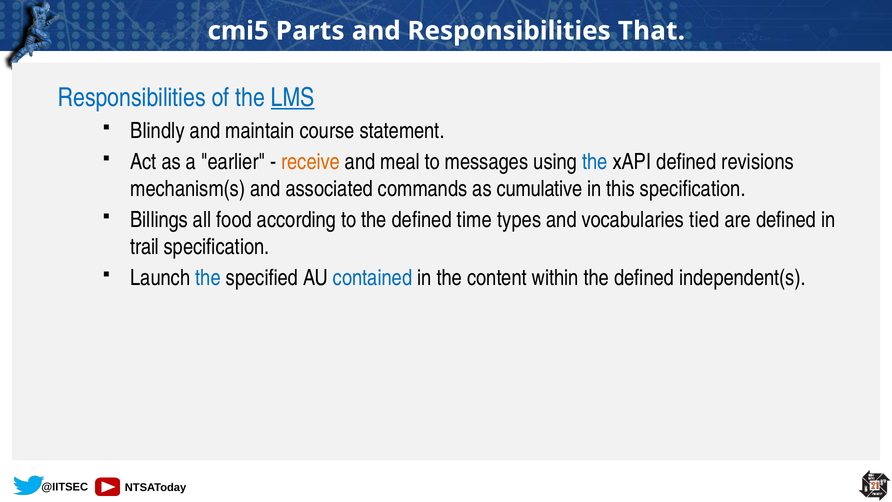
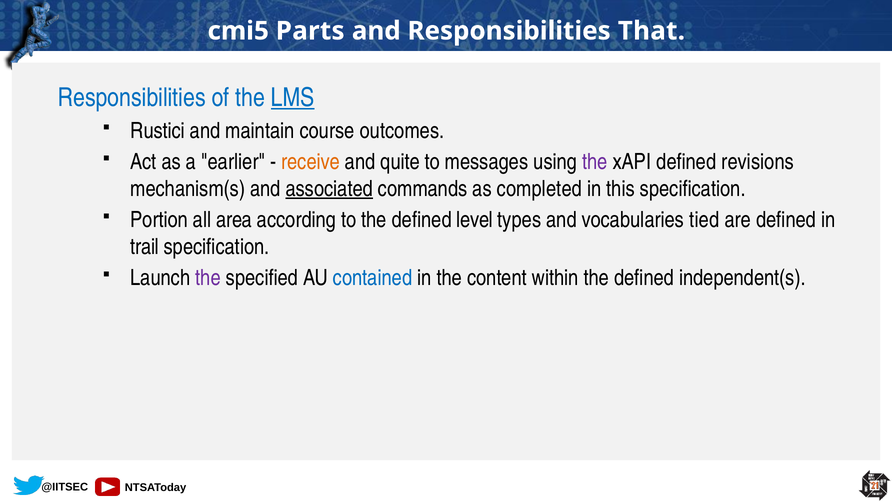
Blindly: Blindly -> Rustici (158, 131)
statement: statement -> outcomes (402, 131)
meal: meal -> quite (400, 162)
the colour: blue -> purple (595, 162)
associated underline: none -> present (329, 189)
cumulative: cumulative -> completed (539, 189)
Billings: Billings -> Portion (159, 220)
food: food -> area (234, 220)
time: time -> level (475, 220)
the colour: blue -> purple (208, 278)
